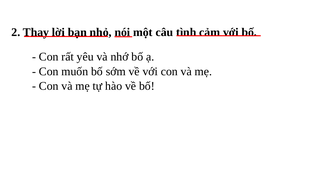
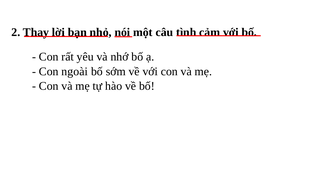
muốn: muốn -> ngoài (75, 71)
